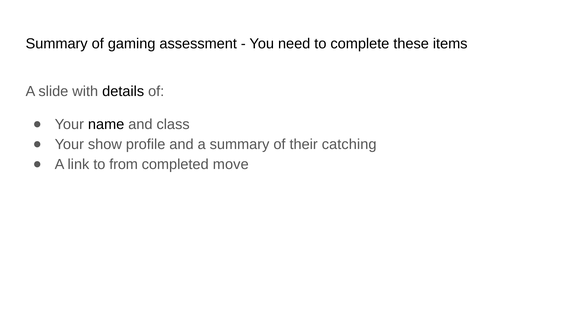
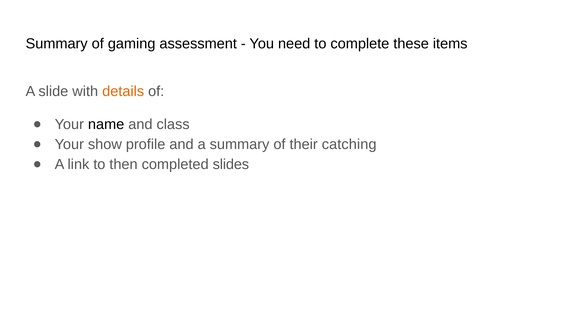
details colour: black -> orange (123, 91)
from: from -> then (124, 164)
move: move -> slides (231, 164)
